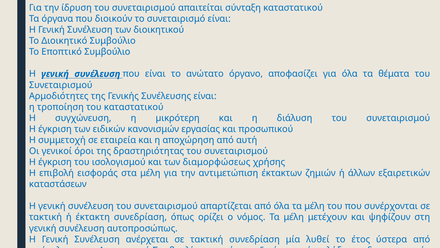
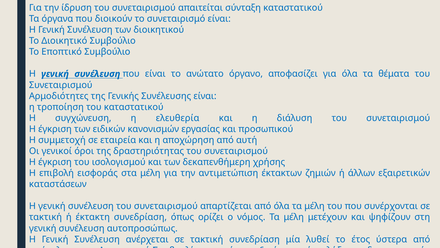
µικρότερη: µικρότερη -> ελευθερία (178, 118)
διαμορφώσεως: διαμορφώσεως -> δεκαπενθήμερη (217, 162)
